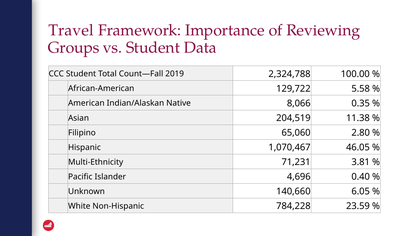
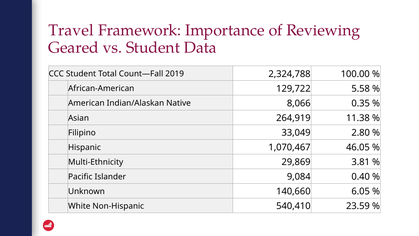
Groups: Groups -> Geared (74, 47)
204,519: 204,519 -> 264,919 (293, 118)
65,060: 65,060 -> 33,049 (296, 133)
71,231: 71,231 -> 29,869 (296, 162)
4,696: 4,696 -> 9,084 (299, 177)
784,228: 784,228 -> 540,410 (293, 206)
